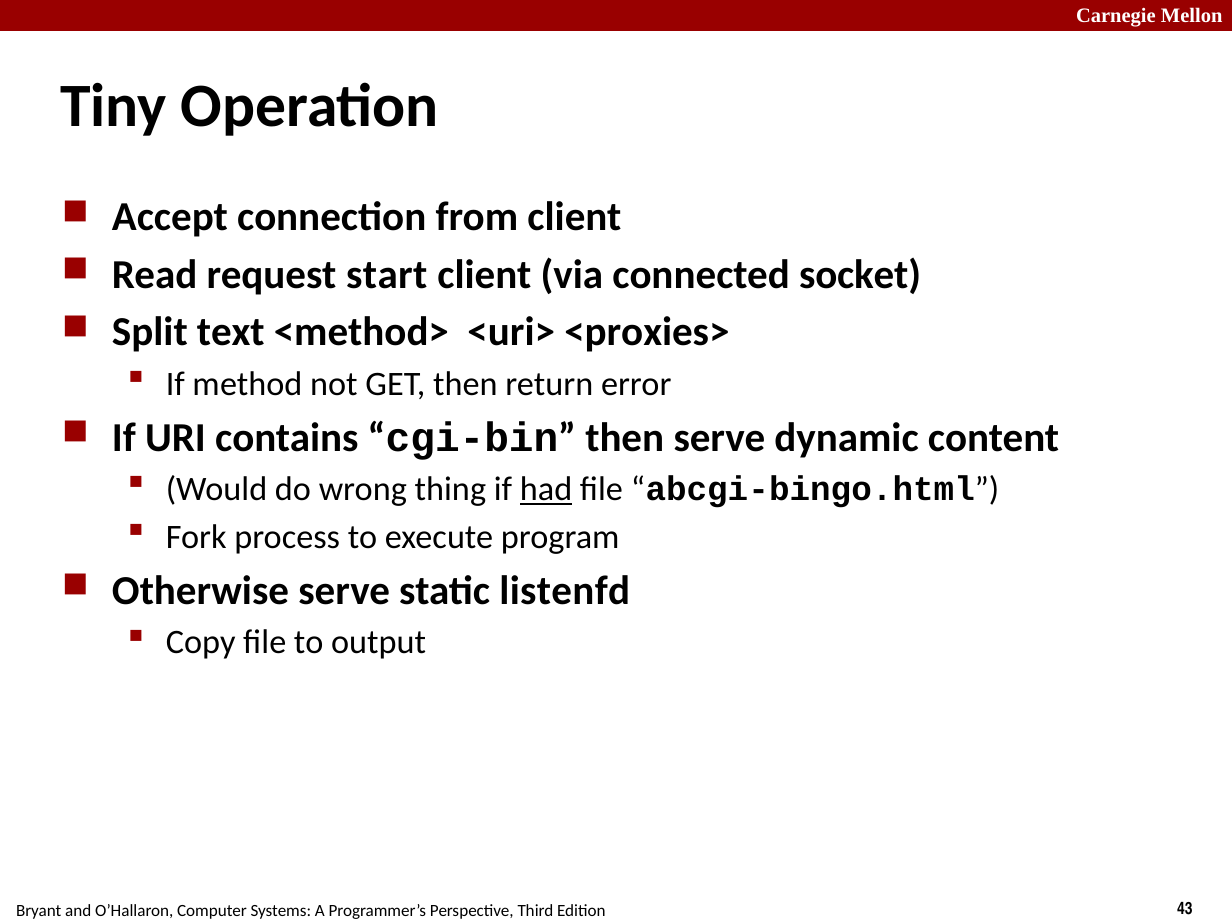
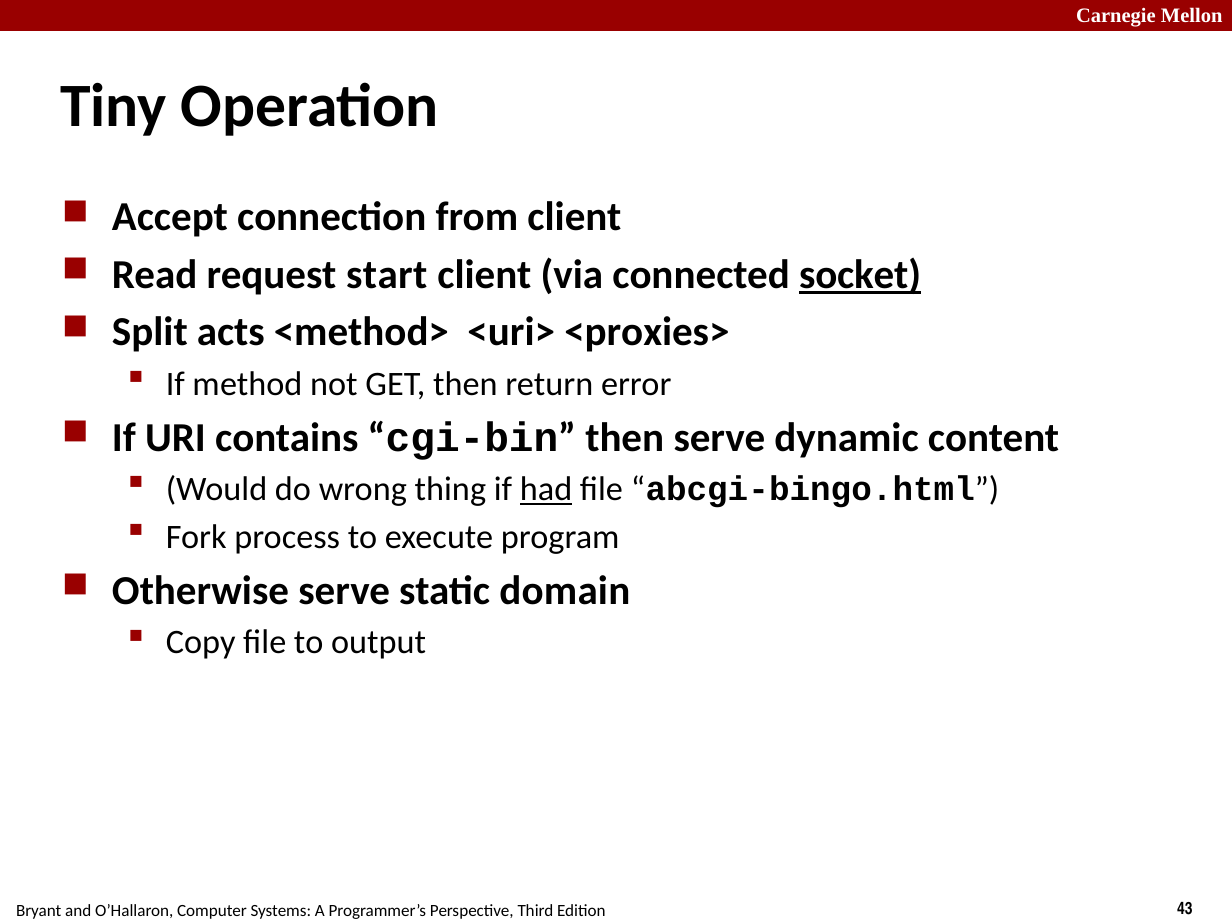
socket underline: none -> present (860, 275)
text: text -> acts (231, 332)
listenfd: listenfd -> domain (565, 591)
